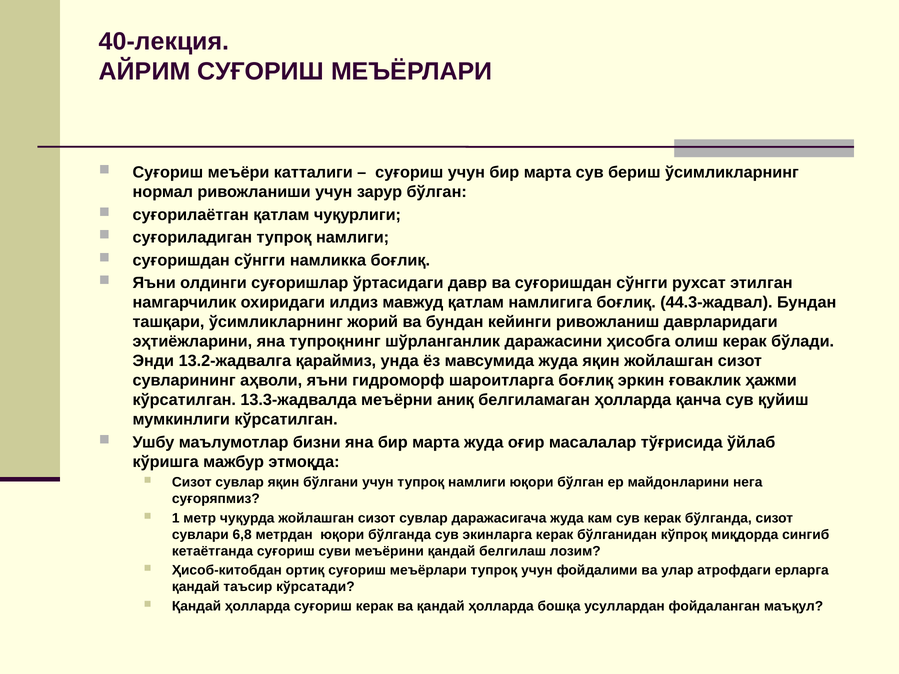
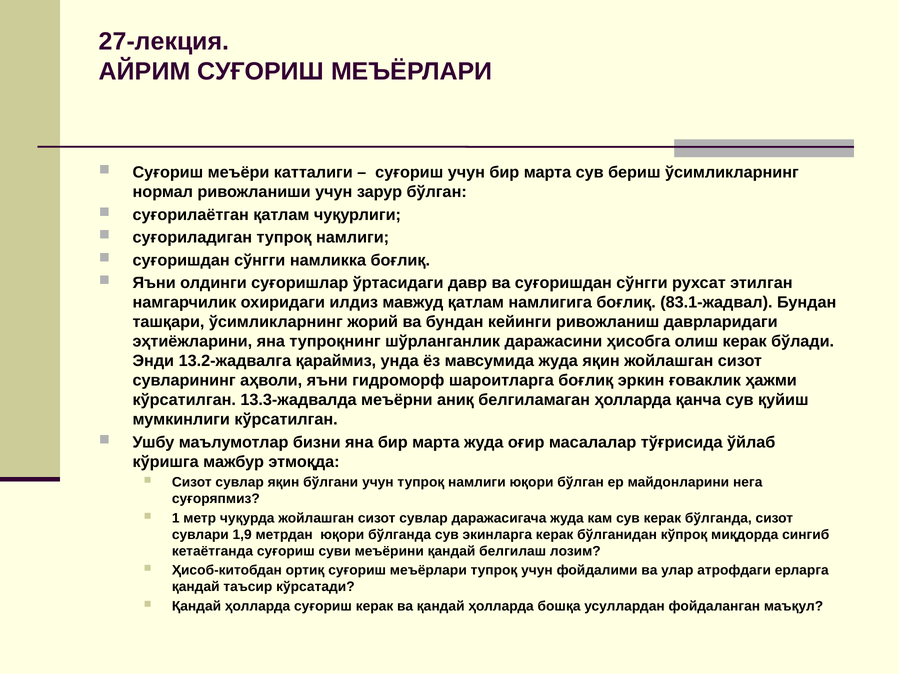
40-лекция: 40-лекция -> 27-лекция (164, 42)
44.3-жадвал: 44.3-жадвал -> 83.1-жадвал (716, 303)
6,8: 6,8 -> 1,9 (242, 535)
